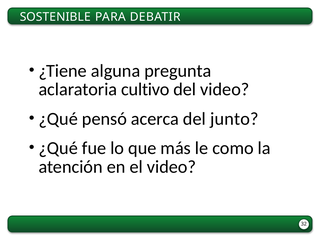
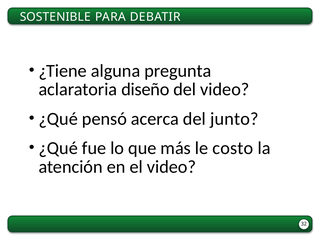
cultivo: cultivo -> diseño (145, 89)
como: como -> costo (233, 148)
